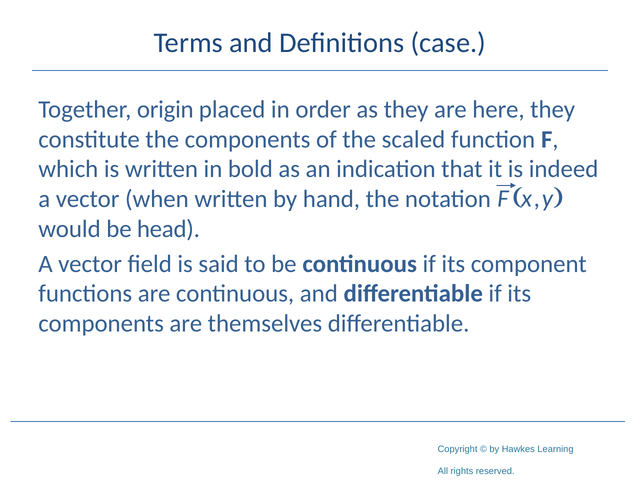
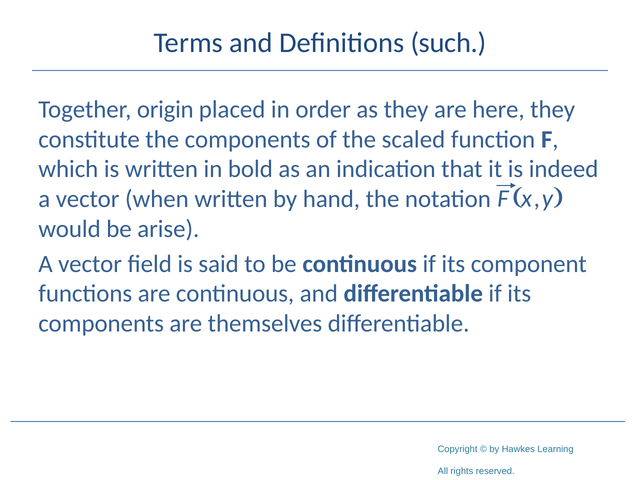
case: case -> such (448, 43)
head: head -> arise (168, 229)
